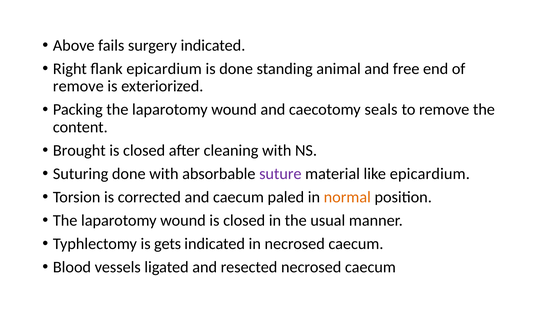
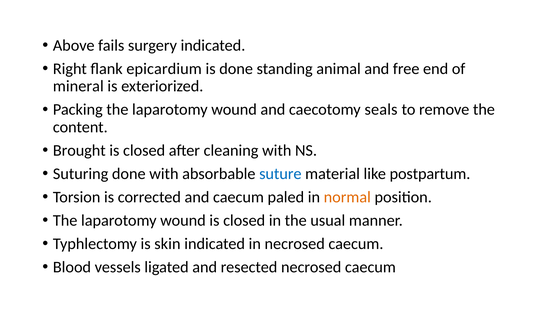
remove: remove -> mineral (78, 86)
suture colour: purple -> blue (280, 174)
like epicardium: epicardium -> postpartum (430, 174)
gets: gets -> skin (167, 244)
